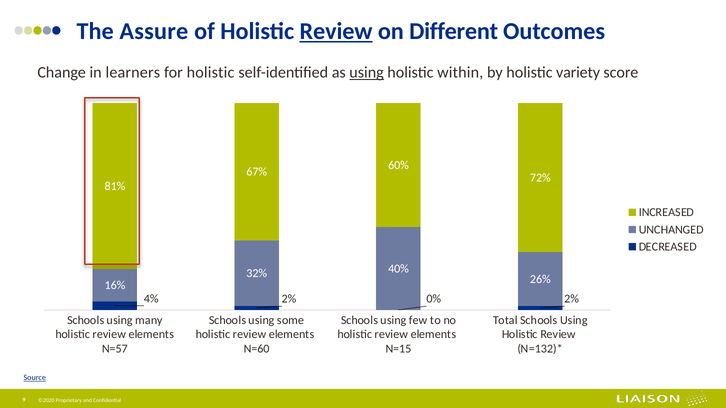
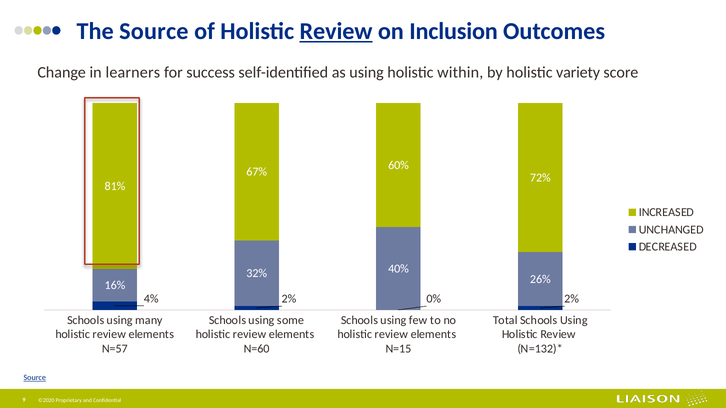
The Assure: Assure -> Source (154, 31)
Different: Different -> Inclusion (454, 31)
for holistic: holistic -> success (211, 73)
using underline: present -> none (367, 73)
